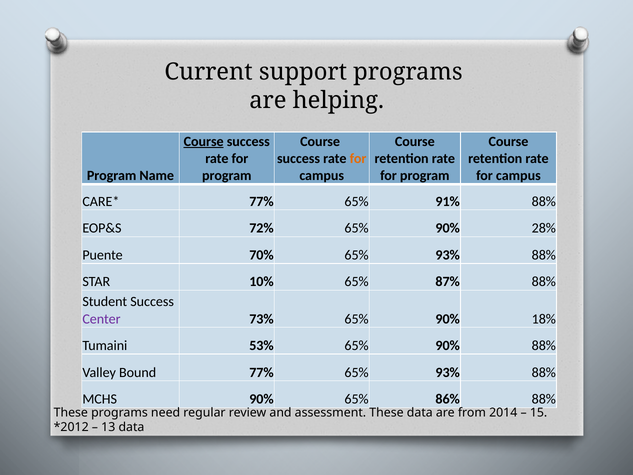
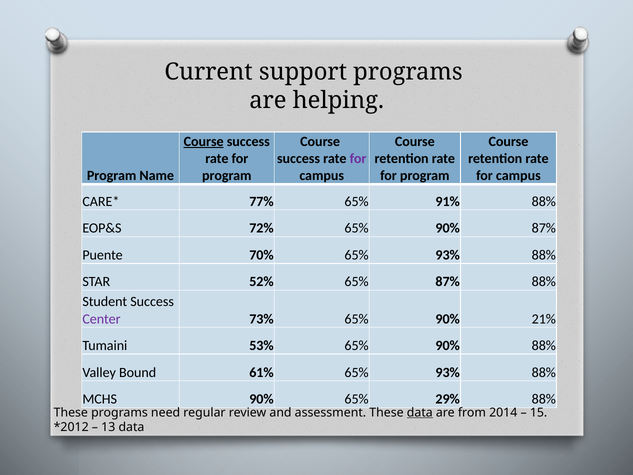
for colour: orange -> purple (358, 159)
90% 28%: 28% -> 87% (544, 228)
10%: 10% -> 52% (261, 282)
18%: 18% -> 21% (544, 319)
Bound 77%: 77% -> 61% (261, 372)
86%: 86% -> 29% (448, 399)
data underline: none -> present (420, 412)
